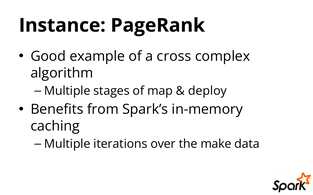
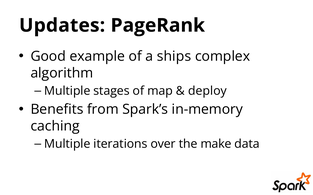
Instance: Instance -> Updates (62, 25)
cross: cross -> ships (174, 57)
